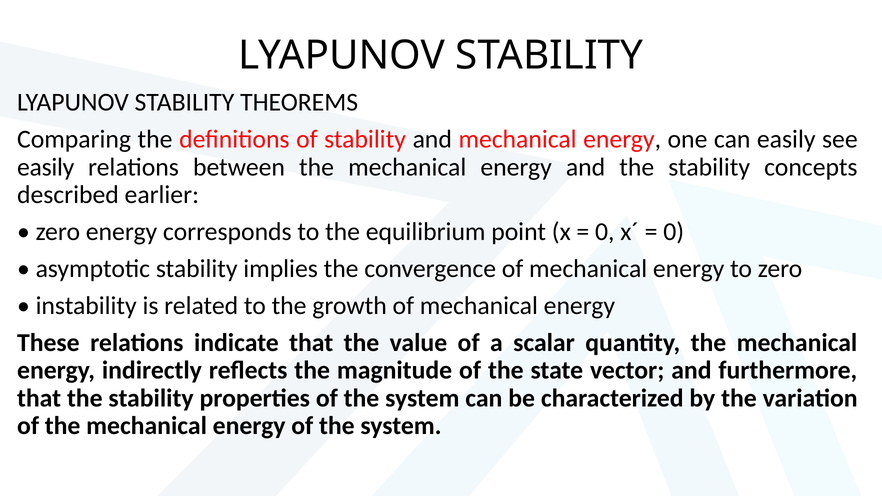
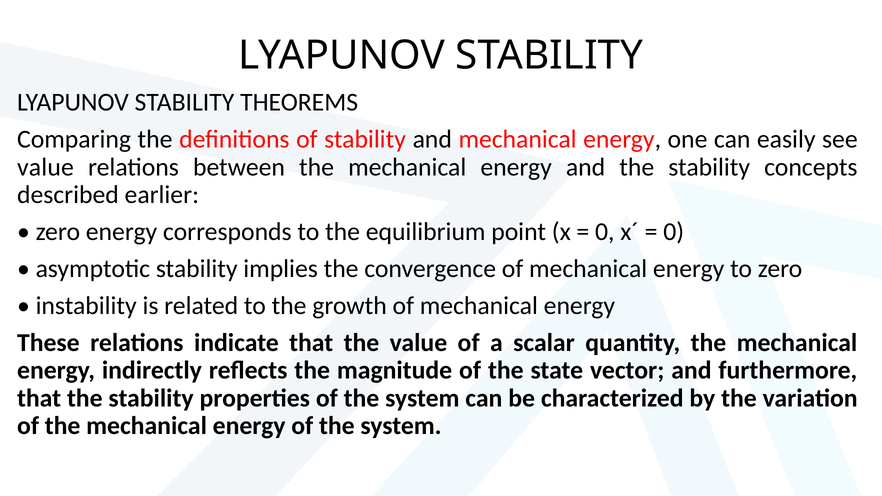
easily: easily -> value (45, 167)
